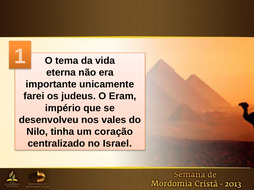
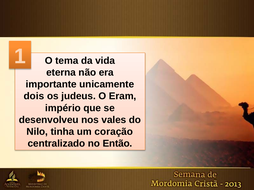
farei: farei -> dois (34, 96)
Israel: Israel -> Então (117, 144)
